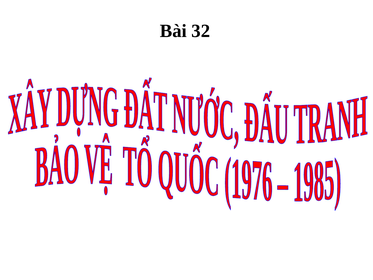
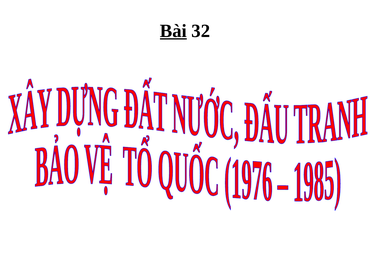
Bài underline: none -> present (173, 31)
